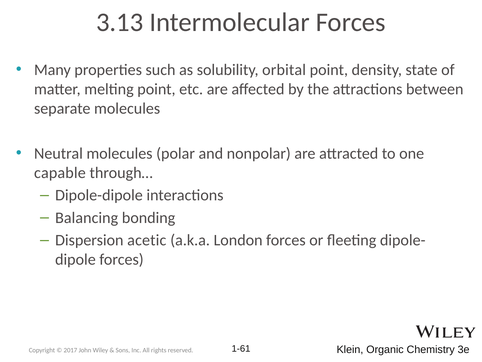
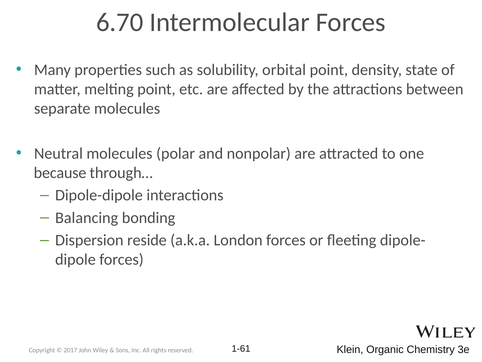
3.13: 3.13 -> 6.70 (120, 22)
capable: capable -> because (60, 173)
acetic: acetic -> reside (147, 240)
